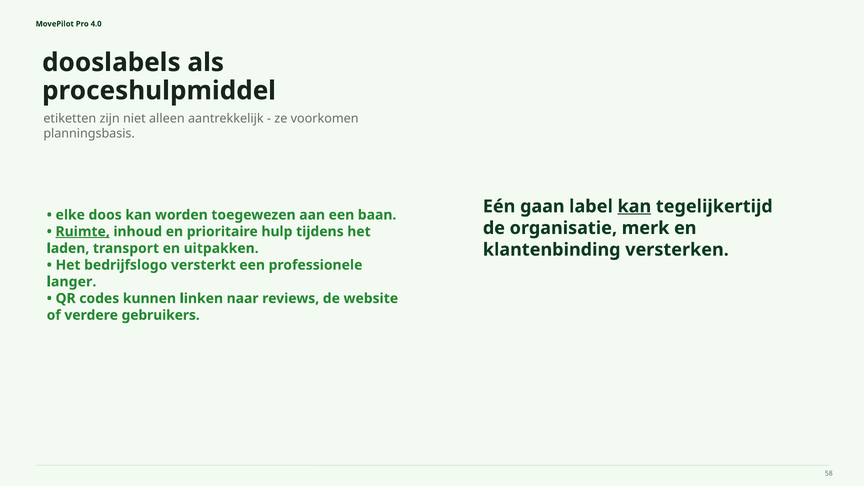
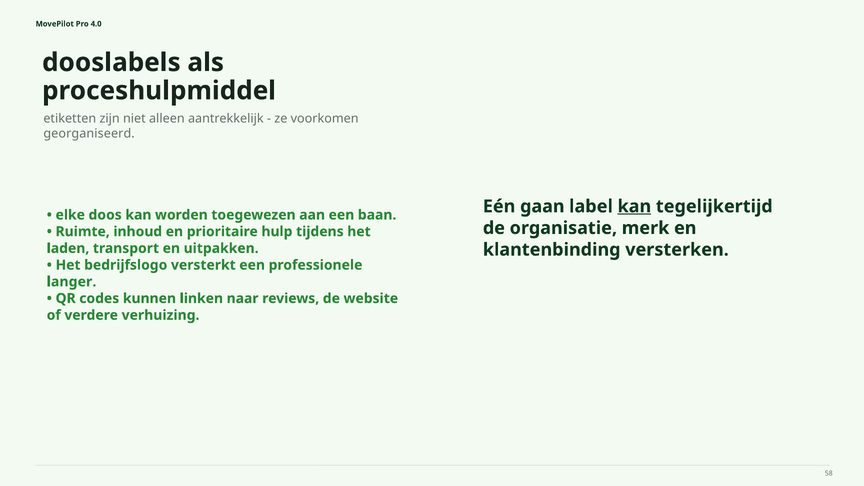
planningsbasis: planningsbasis -> georganiseerd (89, 134)
Ruimte underline: present -> none (83, 232)
gebruikers: gebruikers -> verhuizing (161, 315)
